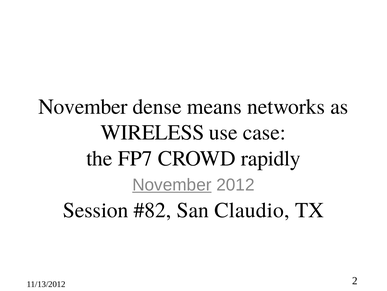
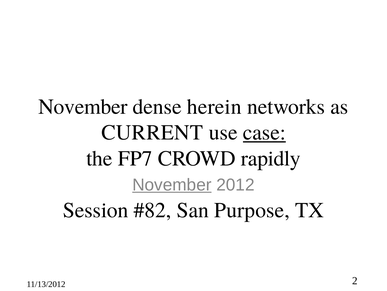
means: means -> herein (214, 106)
WIRELESS: WIRELESS -> CURRENT (152, 132)
case underline: none -> present (264, 132)
Claudio: Claudio -> Purpose (252, 210)
